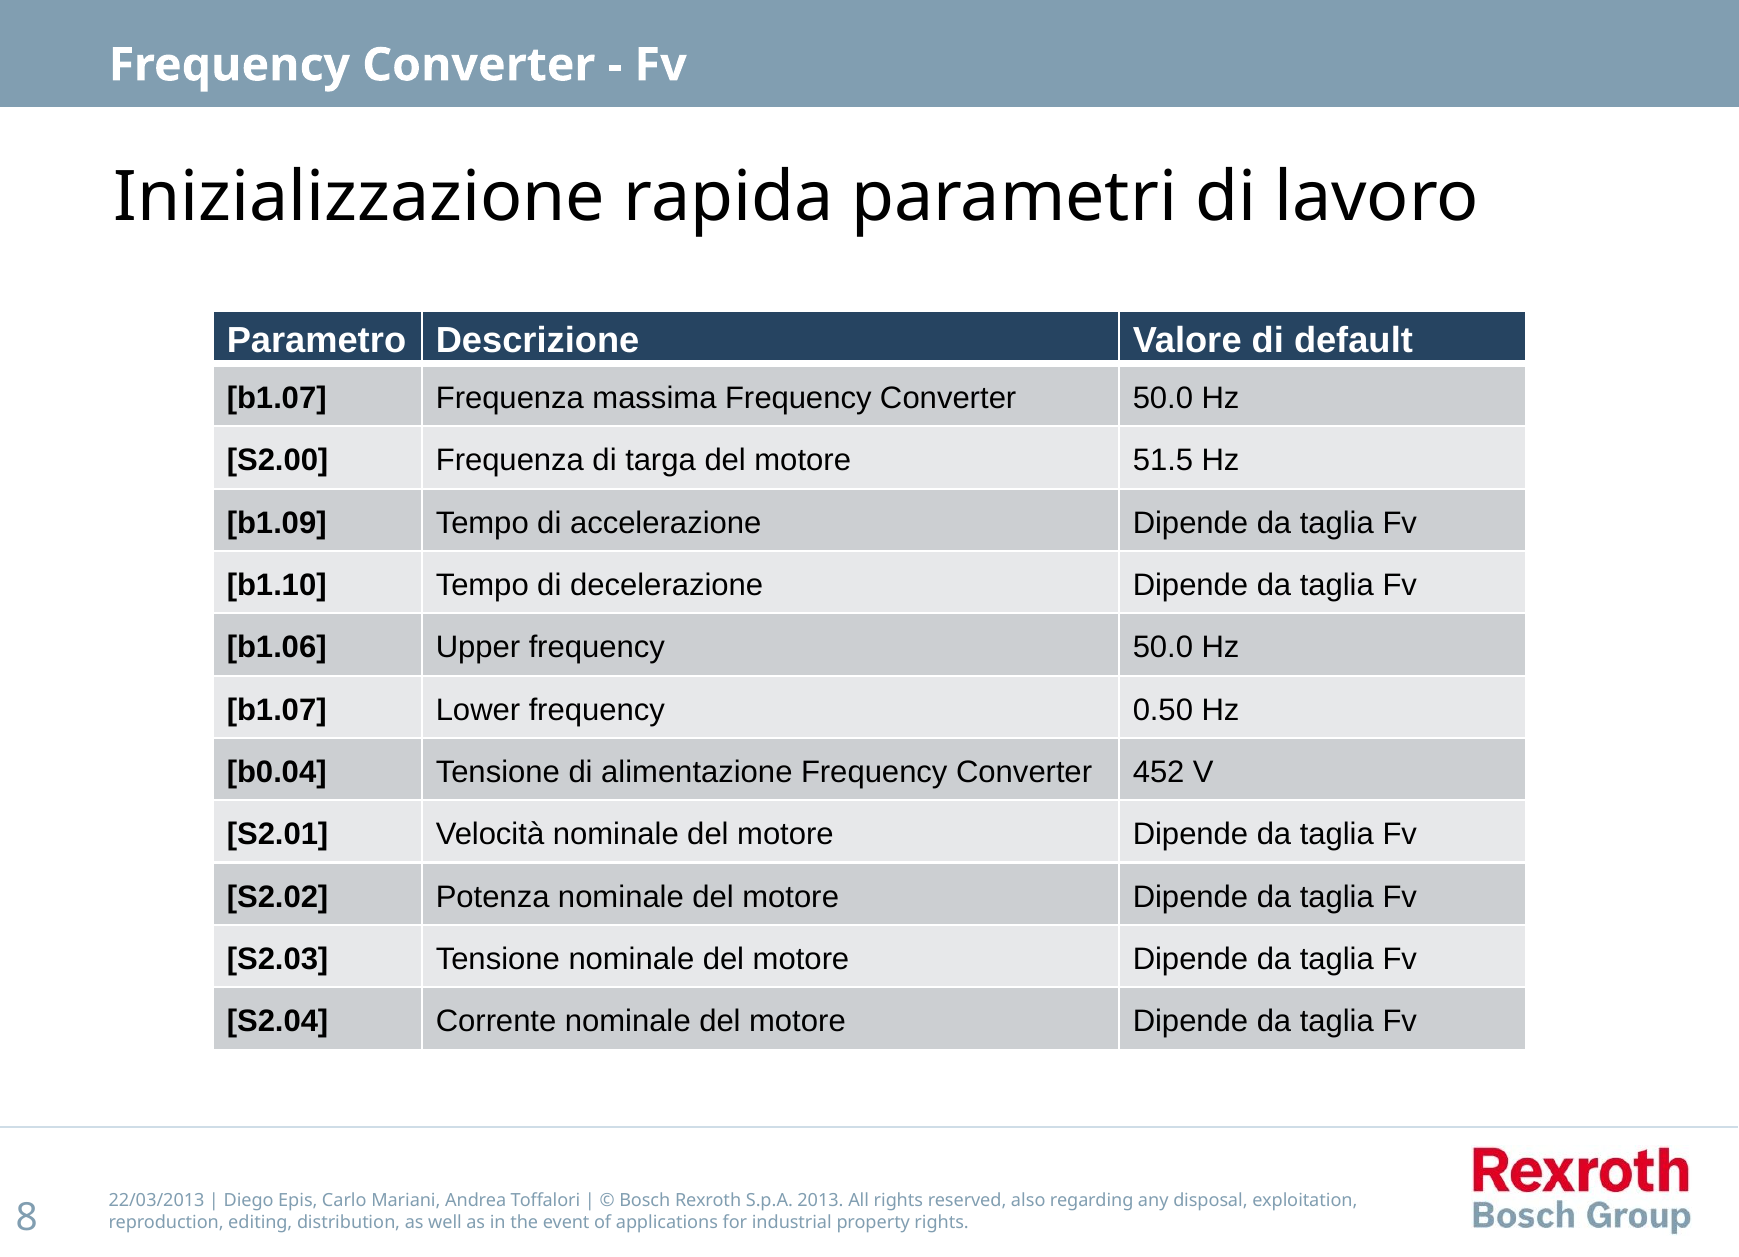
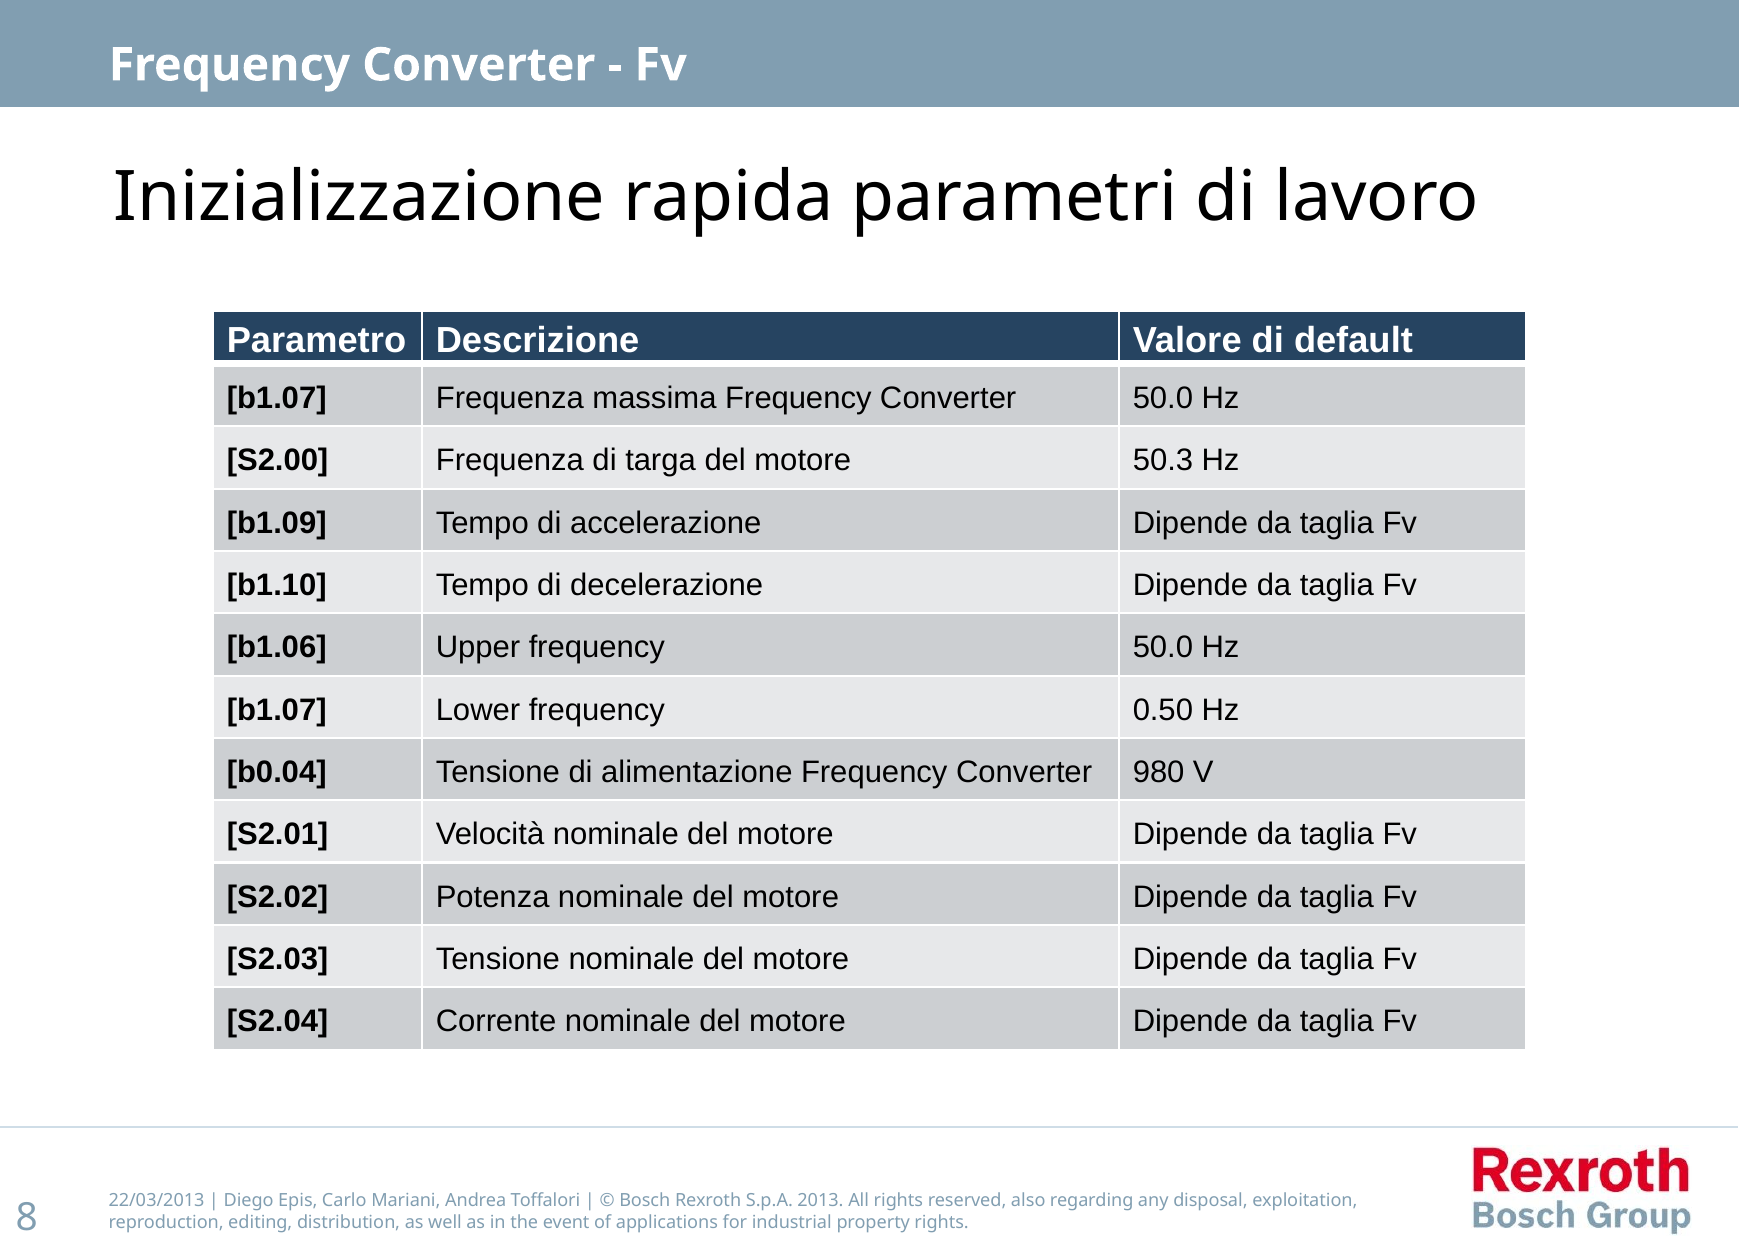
51.5: 51.5 -> 50.3 (1163, 461)
452: 452 -> 980 (1159, 773)
